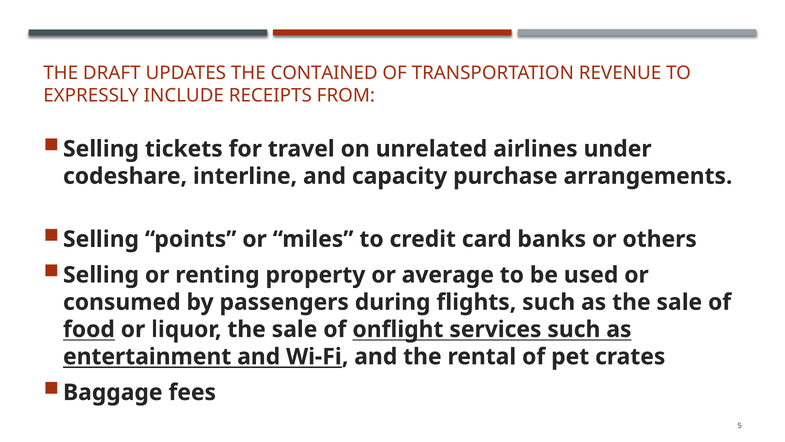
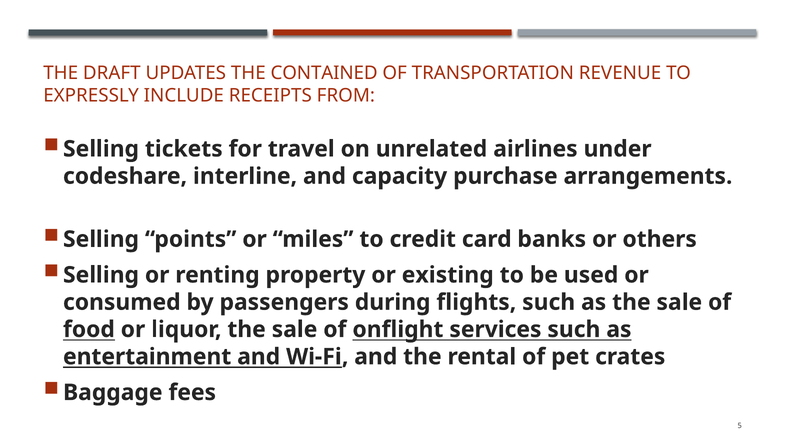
average: average -> existing (448, 275)
